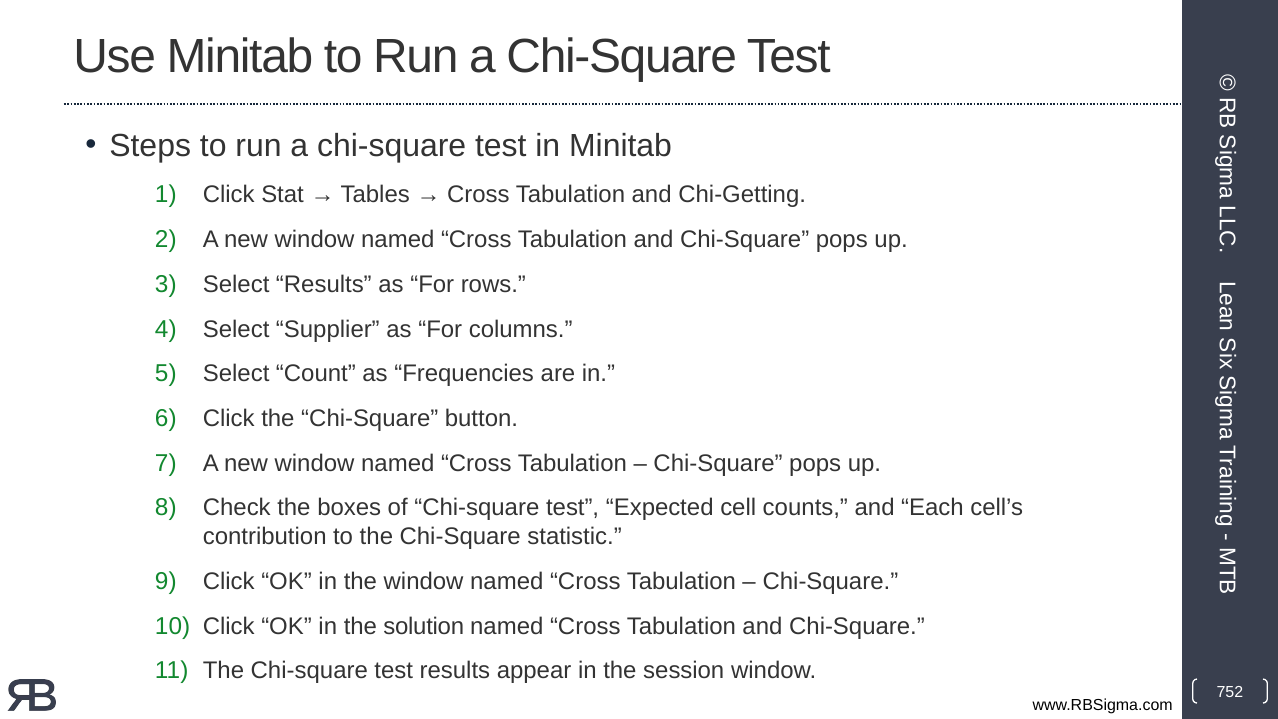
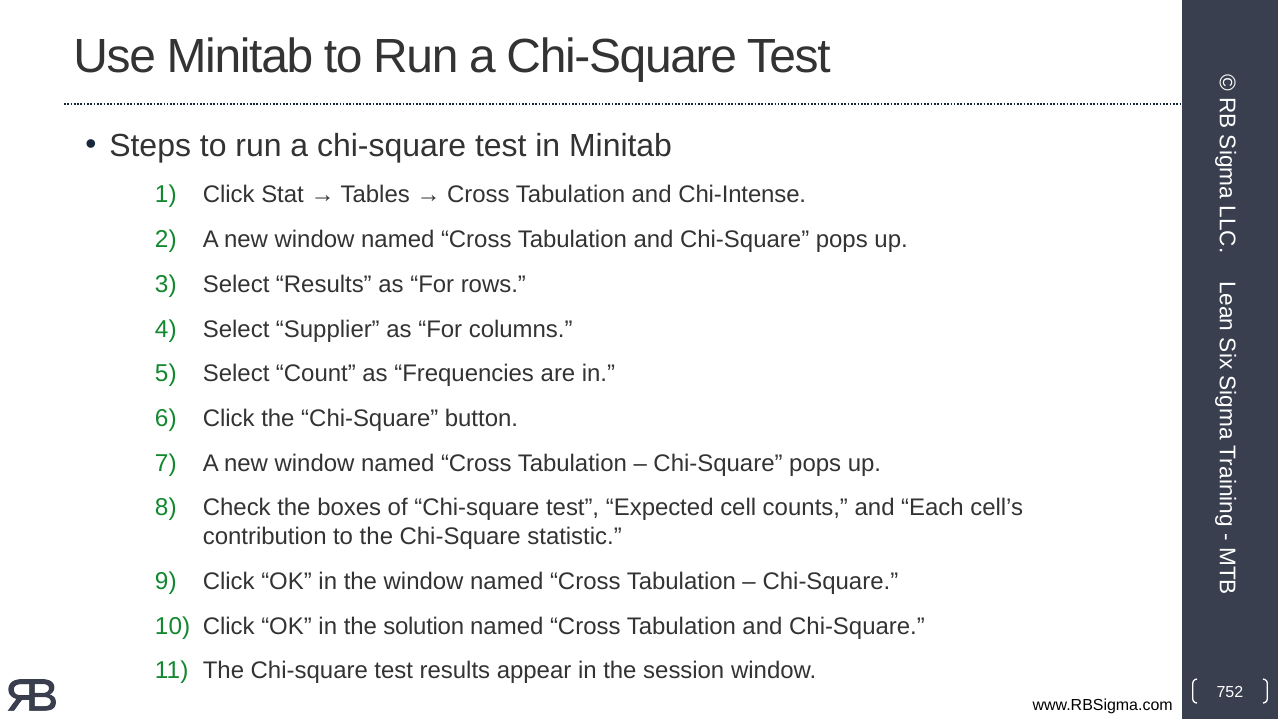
Chi-Getting: Chi-Getting -> Chi-Intense (742, 195)
